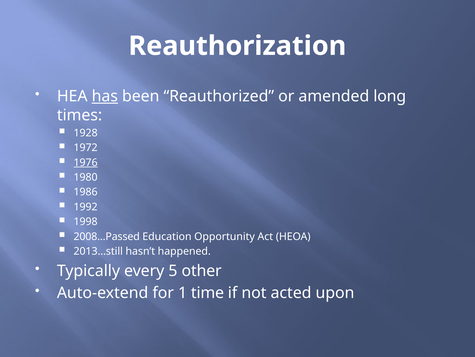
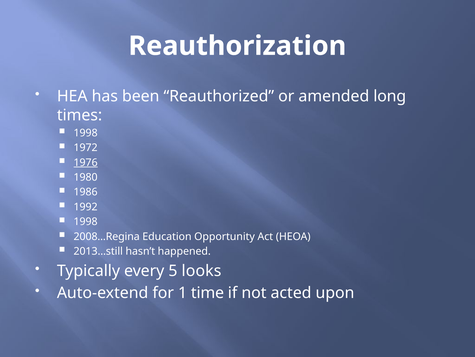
has underline: present -> none (105, 96)
1928: 1928 -> 1998 (86, 133)
2008…Passed: 2008…Passed -> 2008…Regina (107, 236)
other: other -> looks (201, 270)
